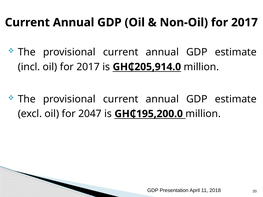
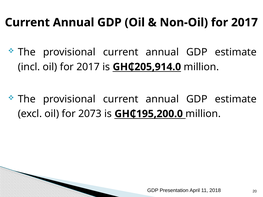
2047: 2047 -> 2073 (90, 114)
